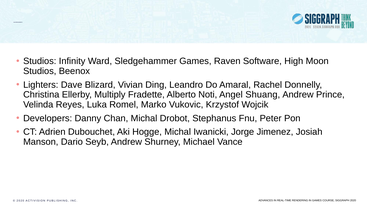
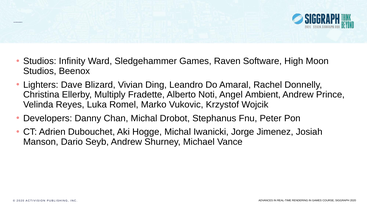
Shuang: Shuang -> Ambient (263, 95)
